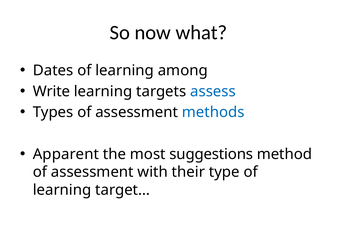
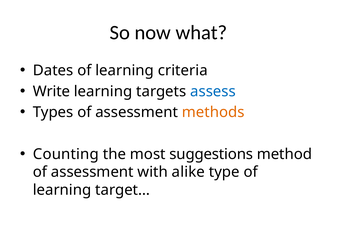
among: among -> criteria (183, 71)
methods colour: blue -> orange (213, 113)
Apparent: Apparent -> Counting (66, 155)
their: their -> alike (188, 173)
